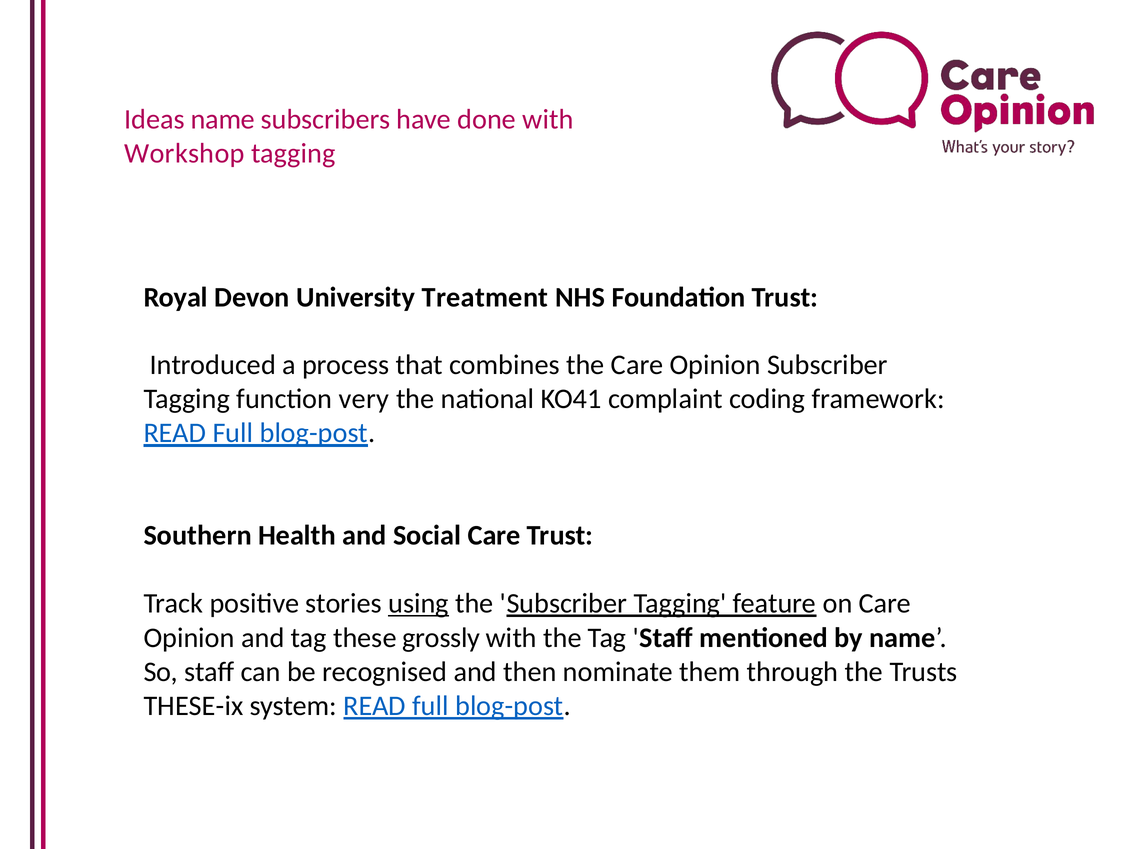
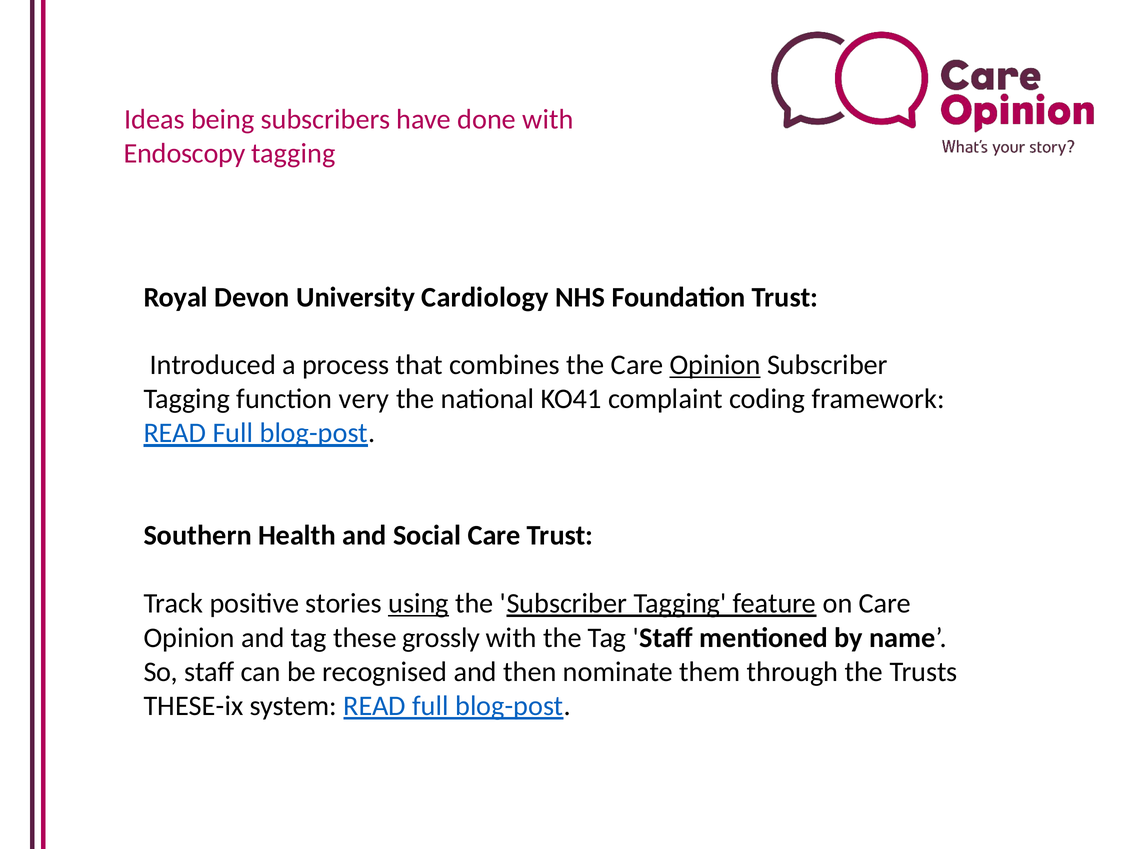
Ideas name: name -> being (223, 119)
Workshop: Workshop -> Endoscopy (185, 153)
Treatment: Treatment -> Cardiology (485, 297)
Opinion underline: none -> present (715, 365)
